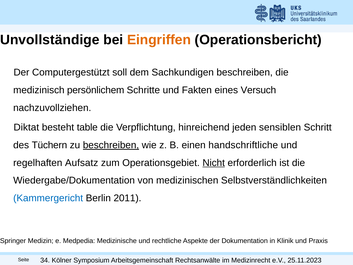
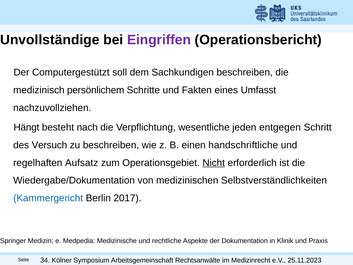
Eingriffen colour: orange -> purple (159, 40)
Versuch: Versuch -> Umfasst (258, 90)
Diktat: Diktat -> Hängt (26, 127)
table: table -> nach (87, 127)
hinreichend: hinreichend -> wesentliche (204, 127)
sensiblen: sensiblen -> entgegen (280, 127)
Tüchern: Tüchern -> Versuch (49, 145)
beschreiben underline: present -> none (111, 145)
2011: 2011 -> 2017 (127, 198)
